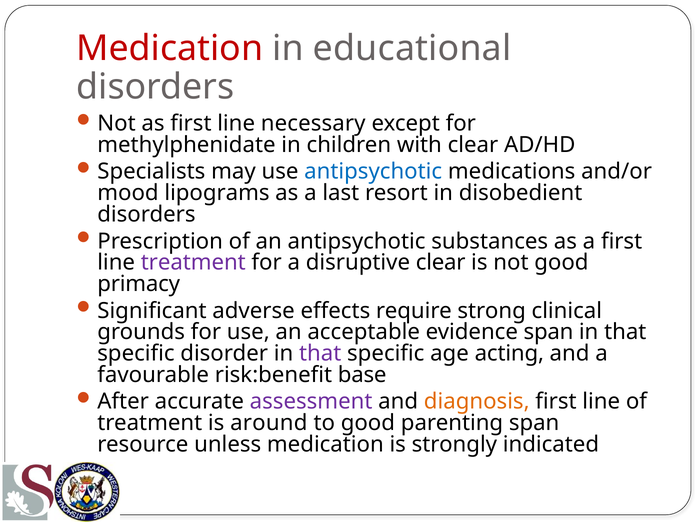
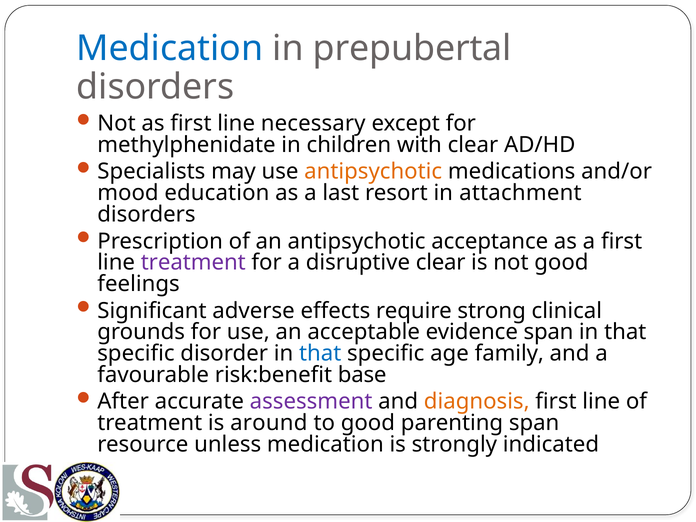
Medication colour: red -> blue (170, 48)
educational: educational -> prepubertal (412, 48)
antipsychotic colour: blue -> orange (373, 172)
lipograms: lipograms -> education (217, 193)
disobedient: disobedient -> attachment (520, 193)
substances: substances -> acceptance (490, 241)
primacy: primacy -> feelings (139, 284)
that colour: purple -> blue (320, 353)
acting: acting -> family (509, 353)
